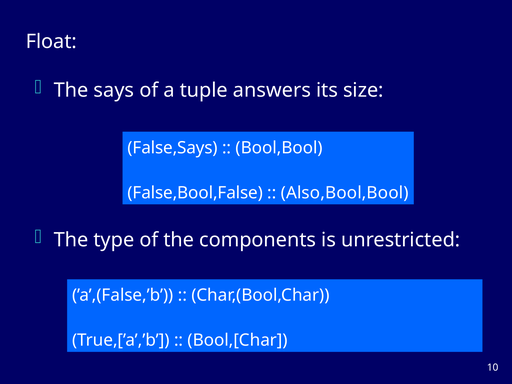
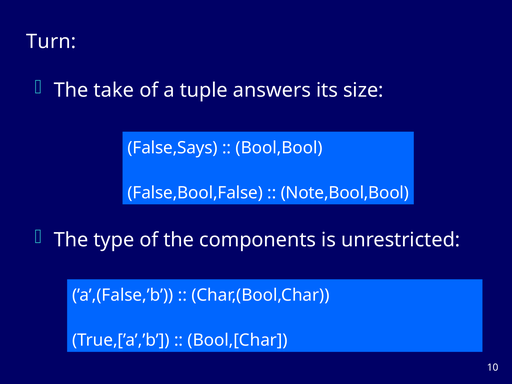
Float: Float -> Turn (51, 42)
says: says -> take (114, 90)
Also,Bool,Bool: Also,Bool,Bool -> Note,Bool,Bool (345, 193)
